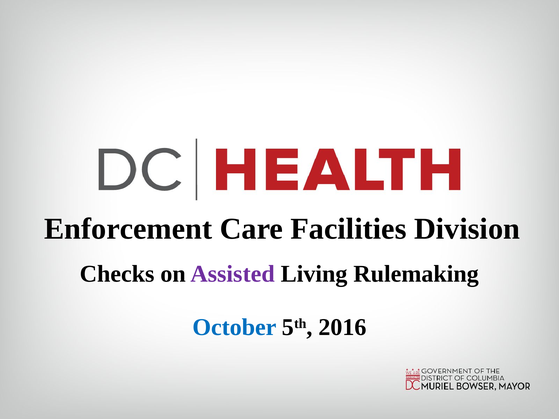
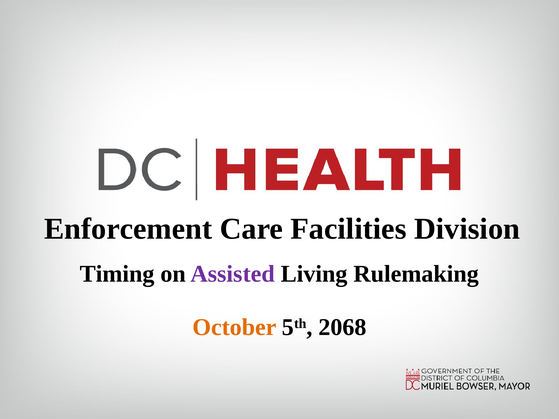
Checks: Checks -> Timing (117, 274)
October colour: blue -> orange (234, 327)
2016: 2016 -> 2068 (343, 327)
